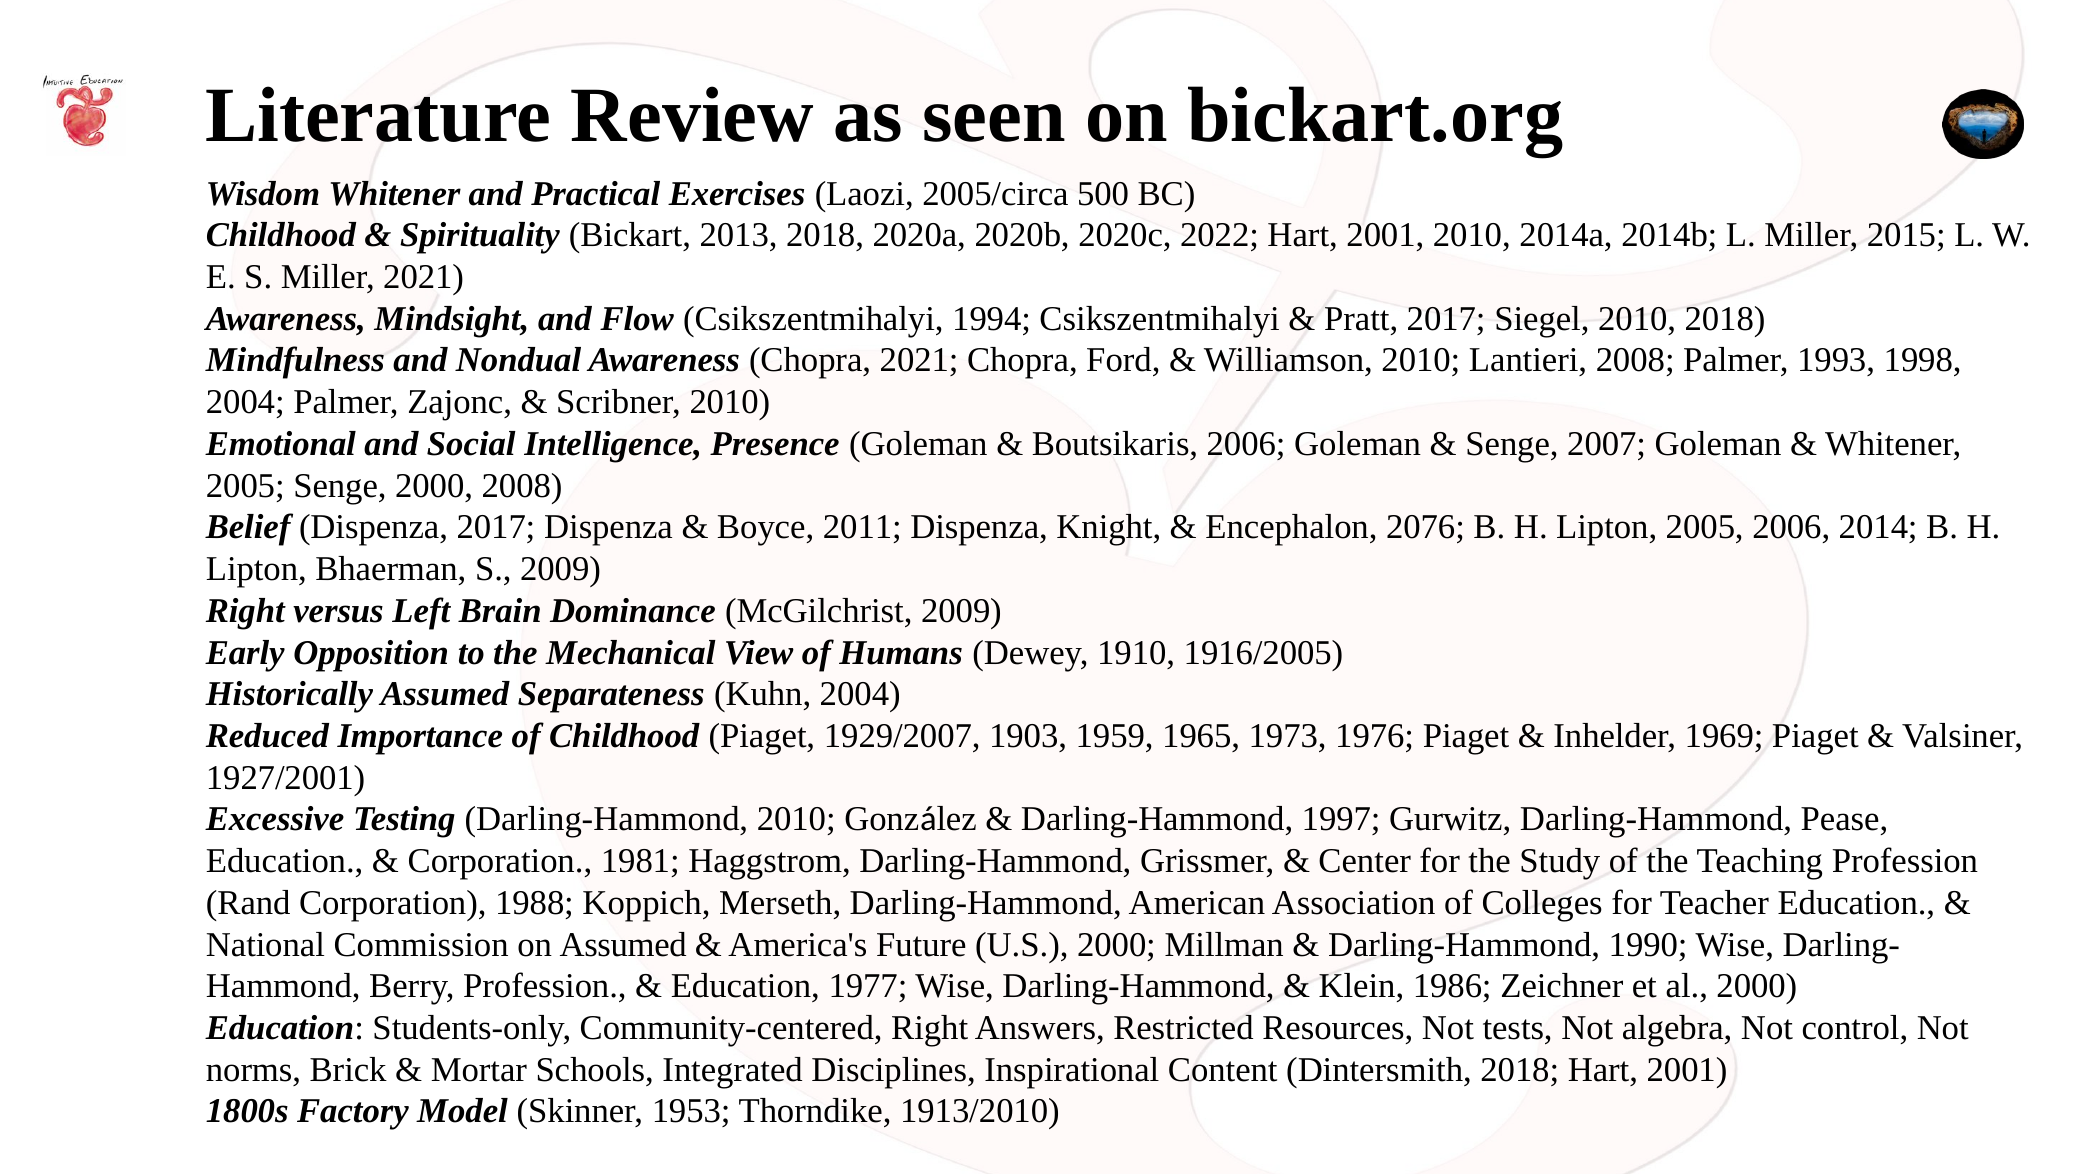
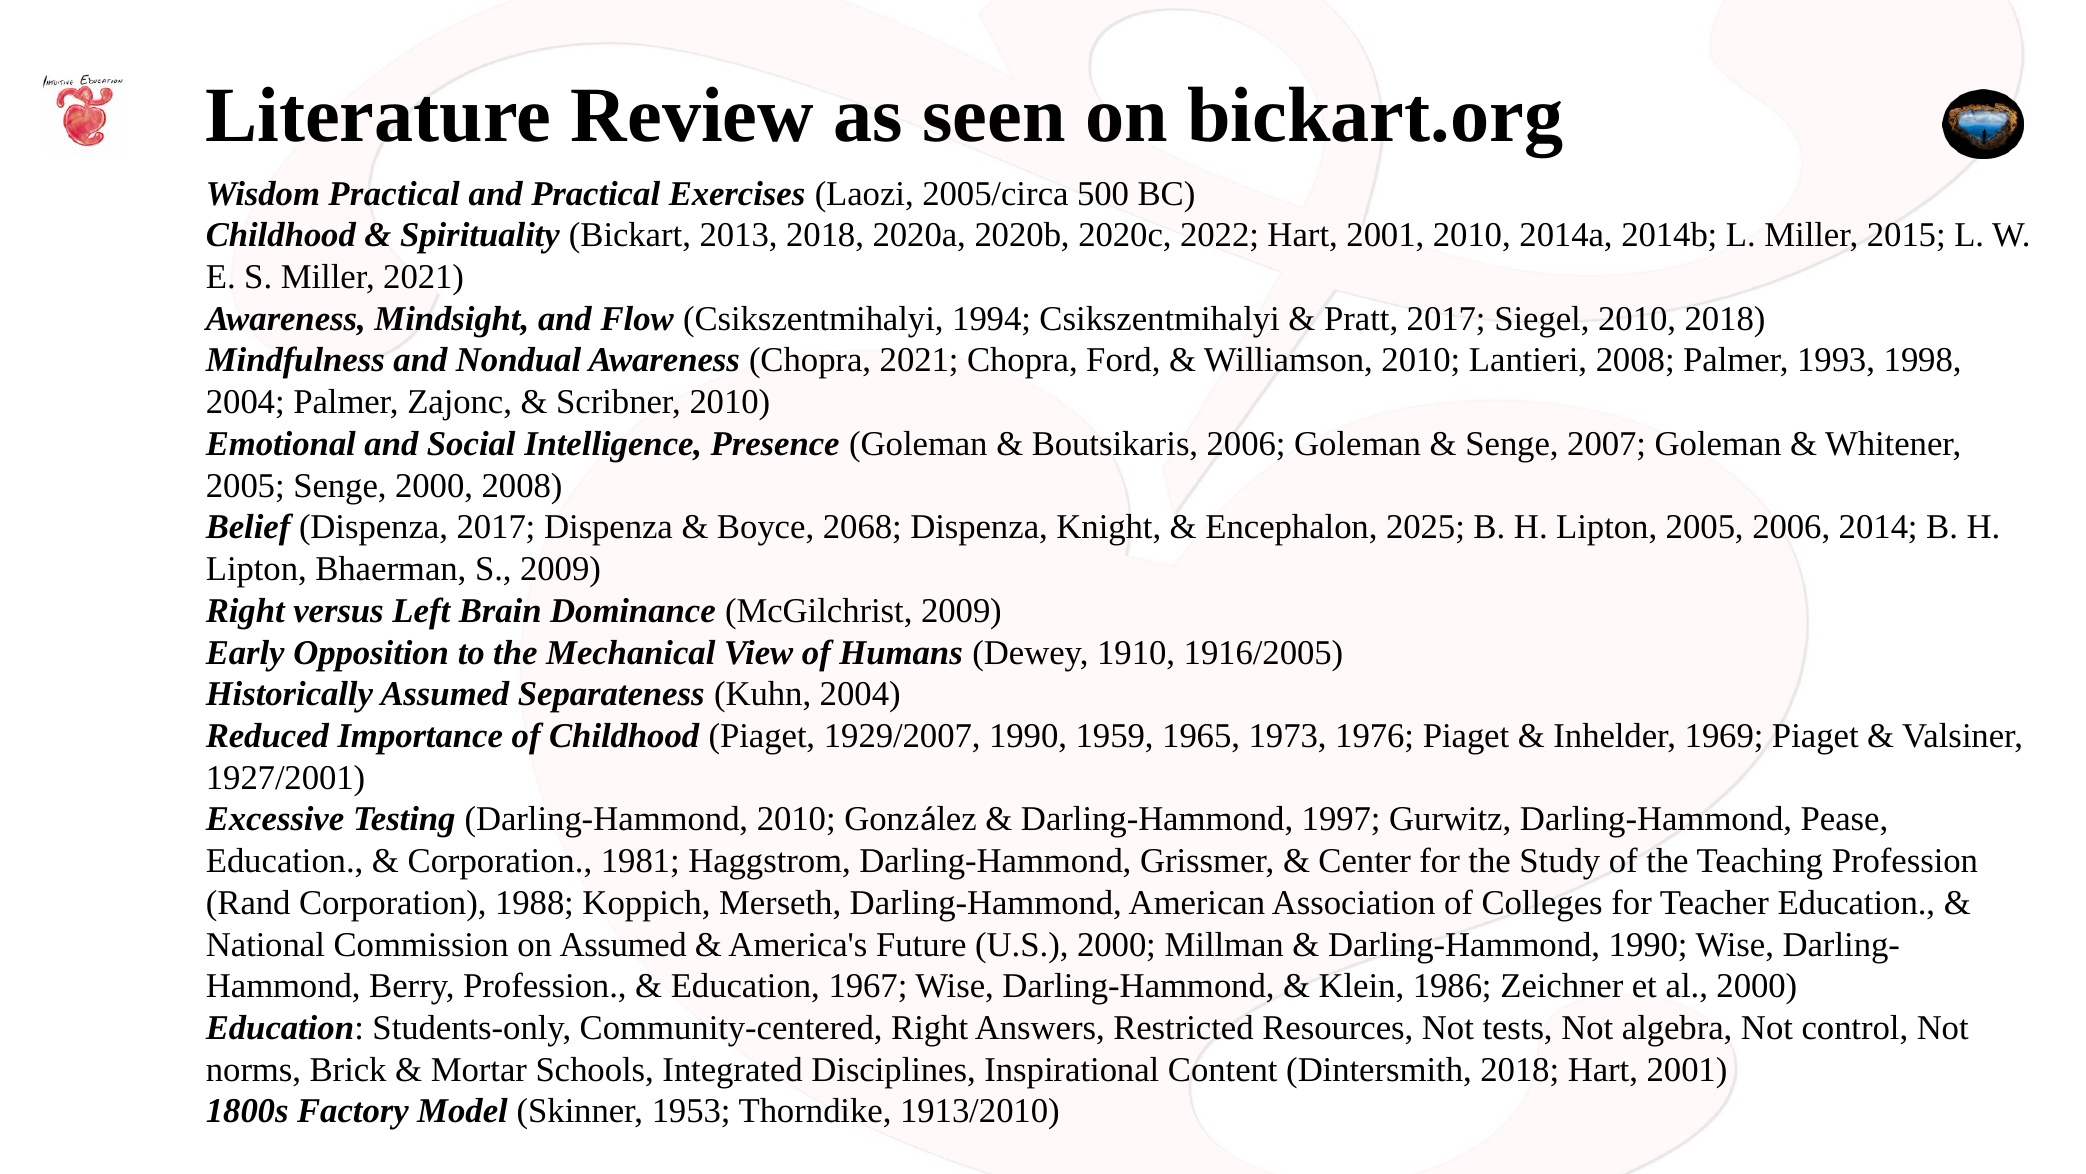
Wisdom Whitener: Whitener -> Practical (394, 194)
2011: 2011 -> 2068 (862, 527)
2076: 2076 -> 2025 (1425, 527)
1929/2007 1903: 1903 -> 1990 (1028, 736)
1977: 1977 -> 1967 (868, 986)
